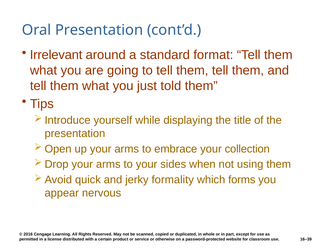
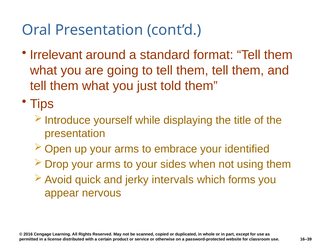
collection: collection -> identified (247, 149)
formality: formality -> intervals (173, 180)
